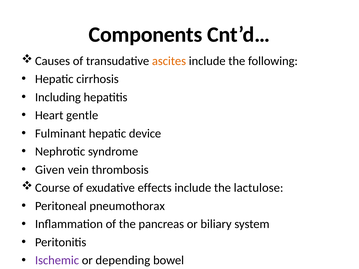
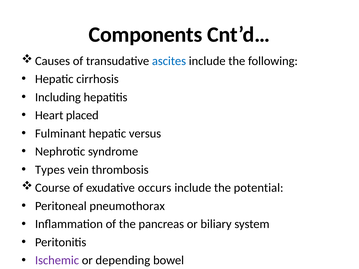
ascites colour: orange -> blue (169, 61)
gentle: gentle -> placed (82, 115)
device: device -> versus (145, 134)
Given: Given -> Types (50, 170)
effects: effects -> occurs (155, 188)
lactulose: lactulose -> potential (259, 188)
